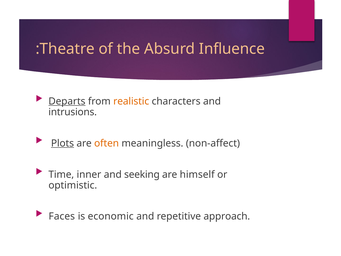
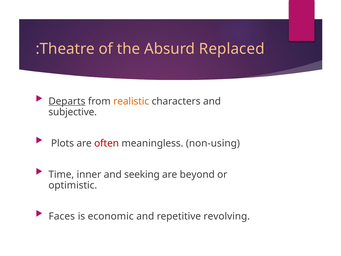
Influence: Influence -> Replaced (232, 49)
intrusions: intrusions -> subjective (73, 112)
Plots underline: present -> none (62, 143)
often colour: orange -> red (107, 143)
non-affect: non-affect -> non-using (213, 143)
himself: himself -> beyond (197, 174)
approach: approach -> revolving (227, 216)
